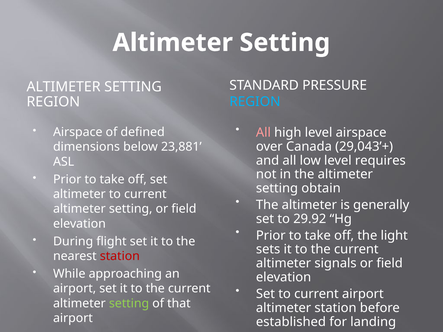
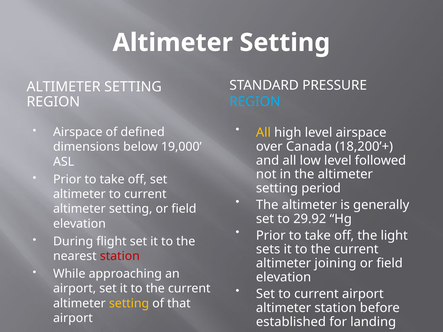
All colour: pink -> yellow (263, 133)
29,043’+: 29,043’+ -> 18,200’+ (364, 147)
23,881: 23,881 -> 19,000 (181, 147)
requires: requires -> followed (380, 161)
obtain: obtain -> period (321, 188)
signals: signals -> joining (335, 264)
setting colour: light green -> yellow (129, 304)
